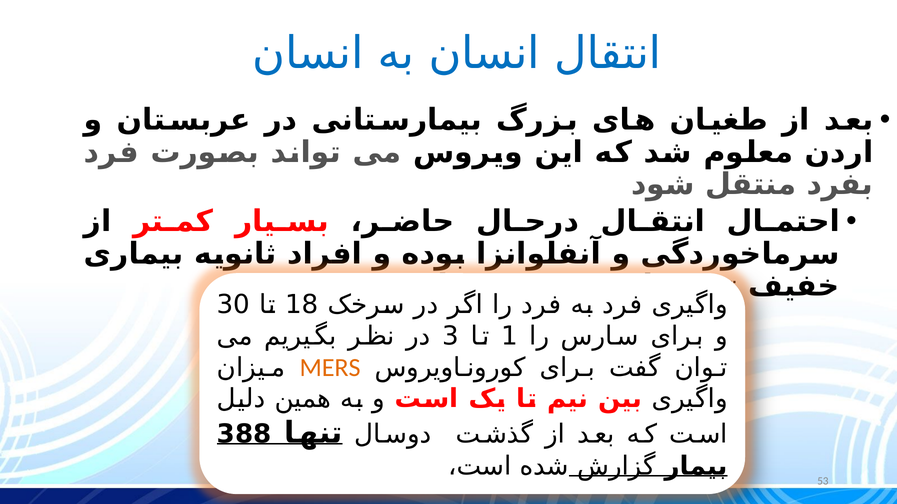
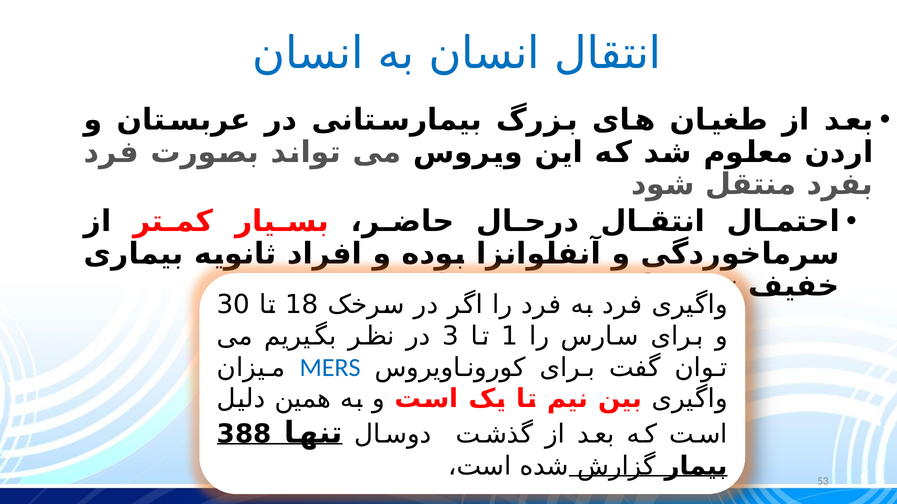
MERS colour: orange -> blue (330, 368)
